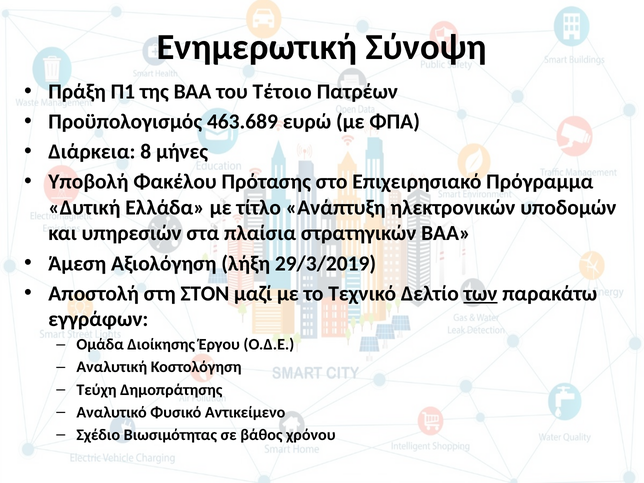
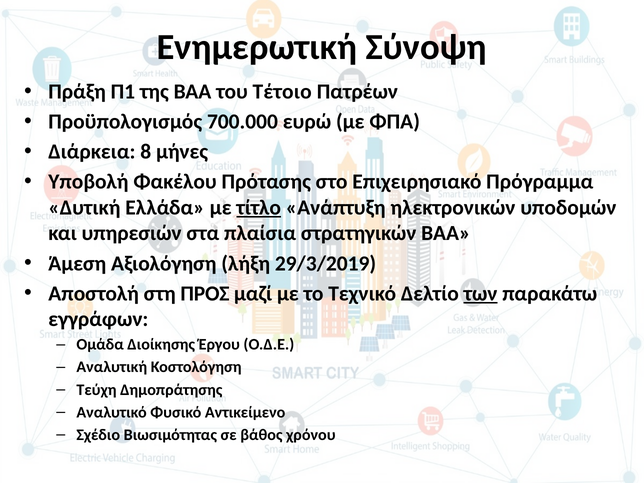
463.689: 463.689 -> 700.000 (242, 122)
τίτλο underline: none -> present (259, 208)
ΣΤΟΝ: ΣΤΟΝ -> ΠΡΟΣ (205, 293)
